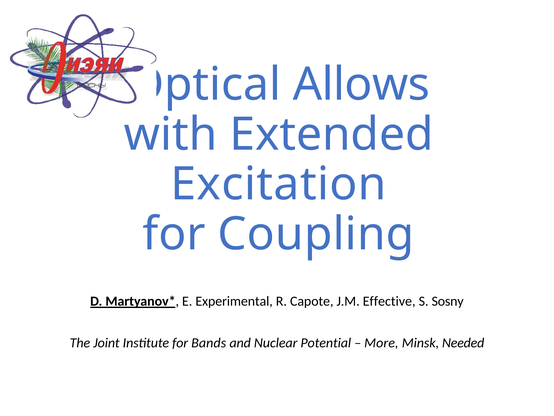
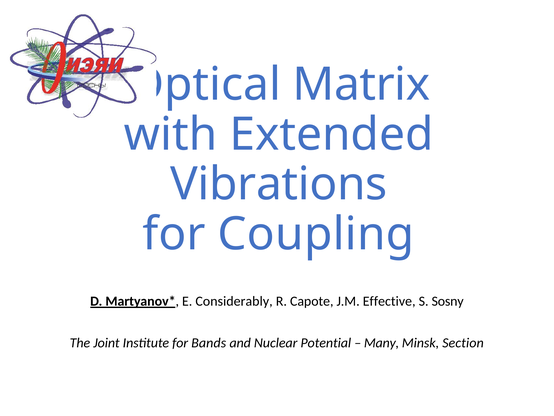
Allows: Allows -> Matrix (361, 84)
Excitation: Excitation -> Vibrations (279, 184)
Experimental: Experimental -> Considerably (234, 301)
More: More -> Many (382, 342)
Needed: Needed -> Section (463, 342)
